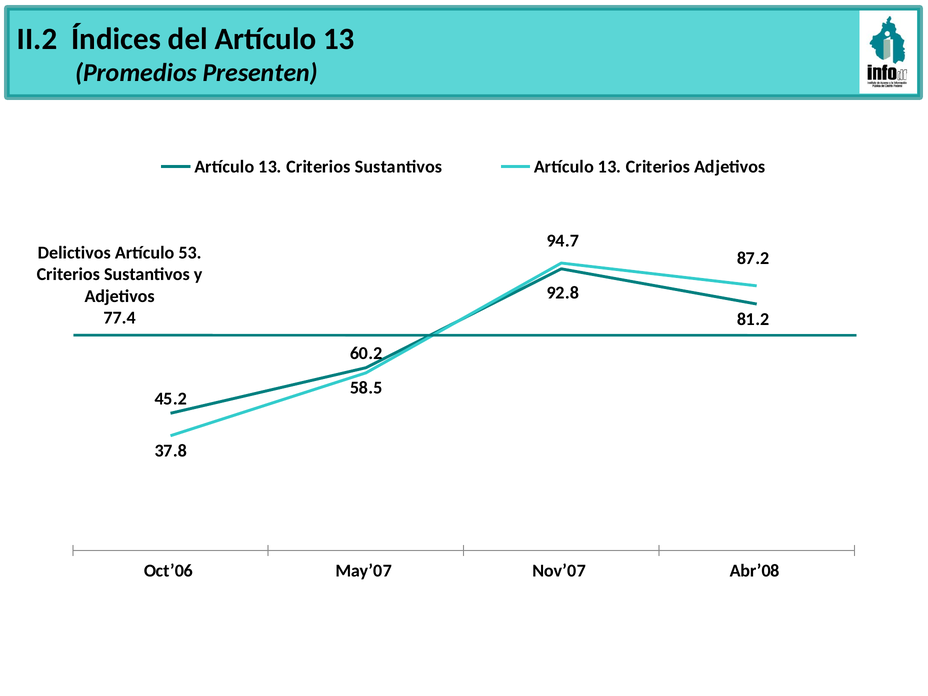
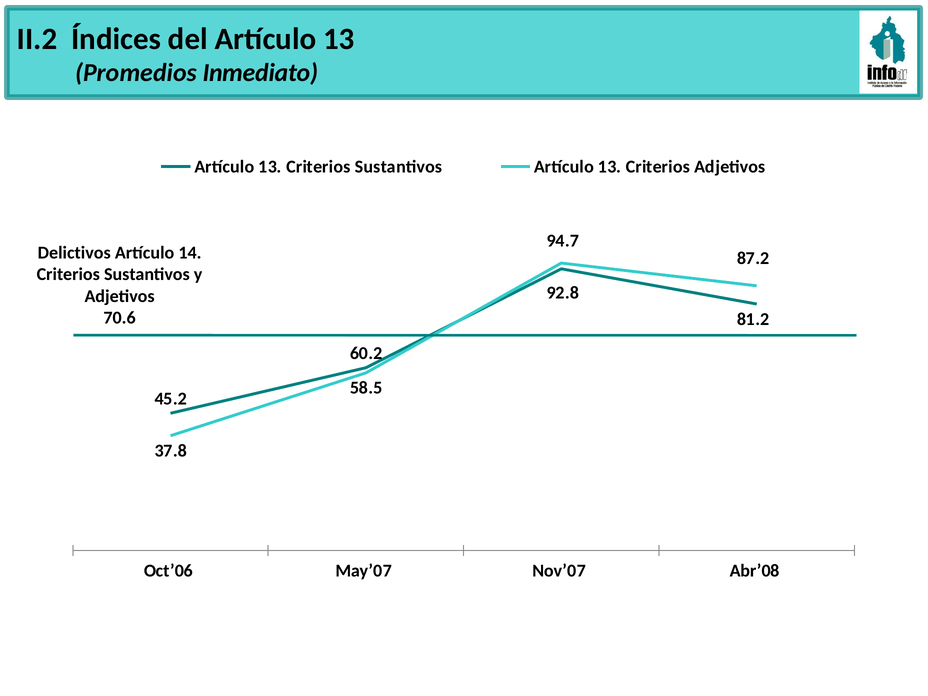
Presenten: Presenten -> Inmediato (260, 73)
53: 53 -> 14 (190, 253)
77.4: 77.4 -> 70.6 (120, 318)
